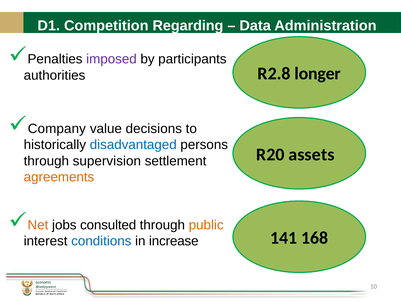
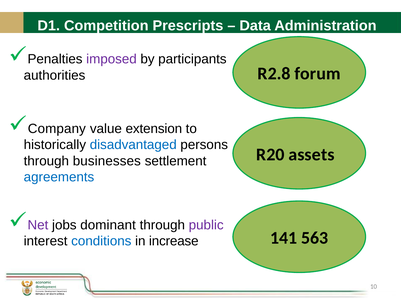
Regarding: Regarding -> Prescripts (188, 26)
longer: longer -> forum (318, 74)
decisions: decisions -> extension (154, 129)
supervision: supervision -> businesses (107, 161)
agreements colour: orange -> blue (59, 177)
Net colour: orange -> purple (38, 225)
consulted: consulted -> dominant (108, 225)
public colour: orange -> purple (206, 225)
168: 168 -> 563 (315, 238)
